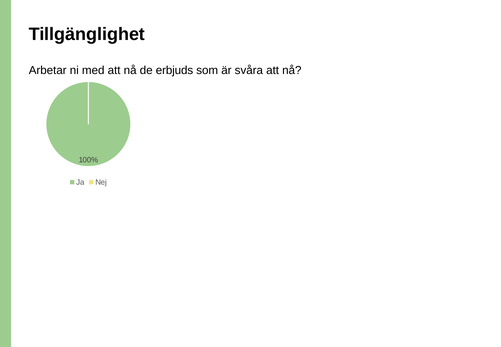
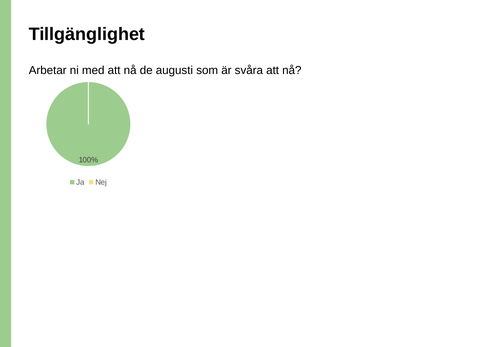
erbjuds: erbjuds -> augusti (174, 70)
